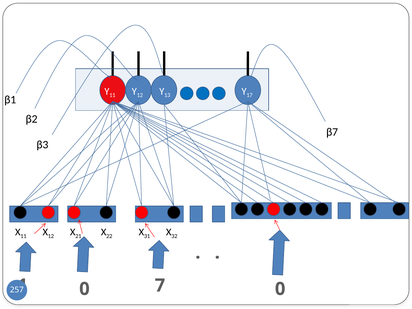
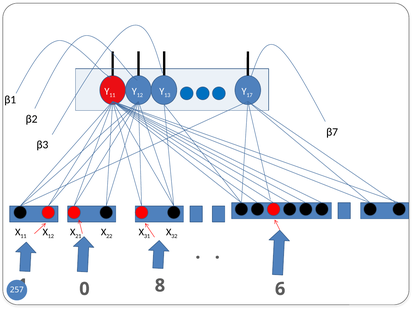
7: 7 -> 8 (160, 286)
0 0: 0 -> 6 (280, 289)
